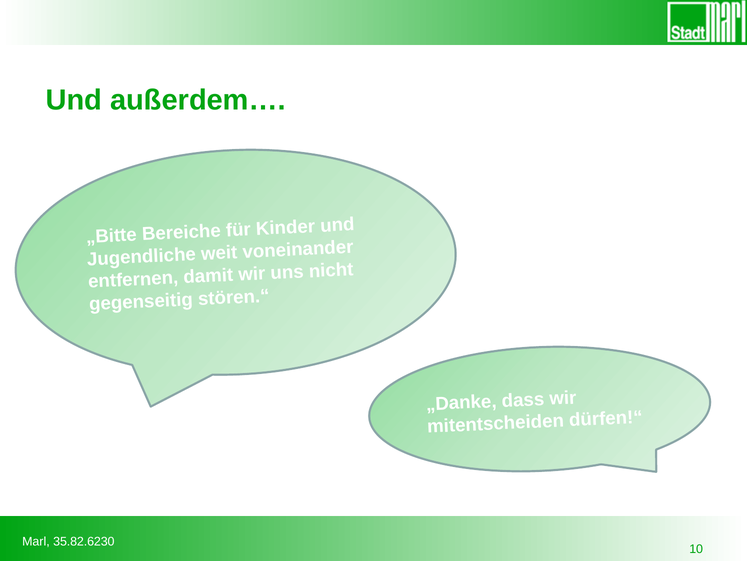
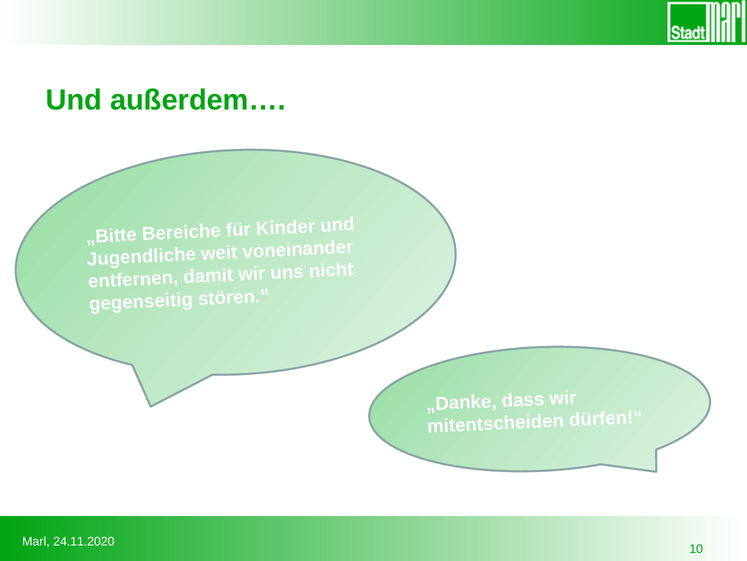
35.82.6230: 35.82.6230 -> 24.11.2020 (84, 541)
